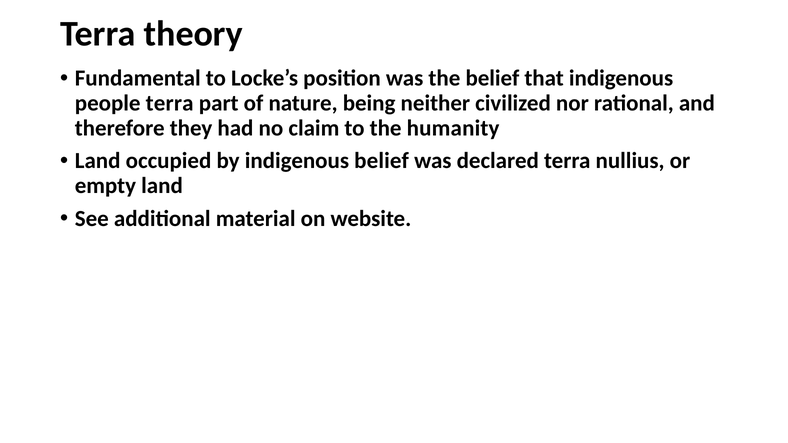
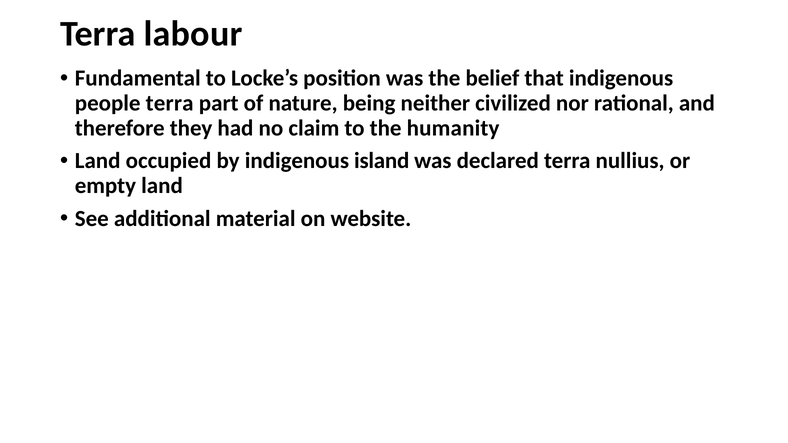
theory: theory -> labour (193, 34)
indigenous belief: belief -> island (382, 161)
